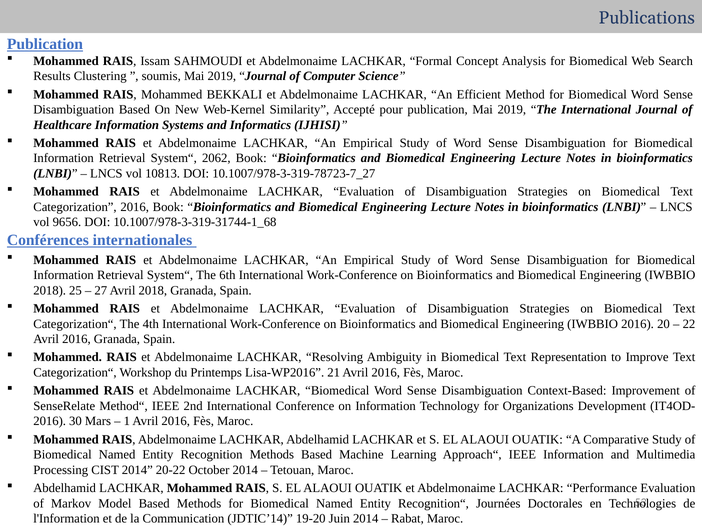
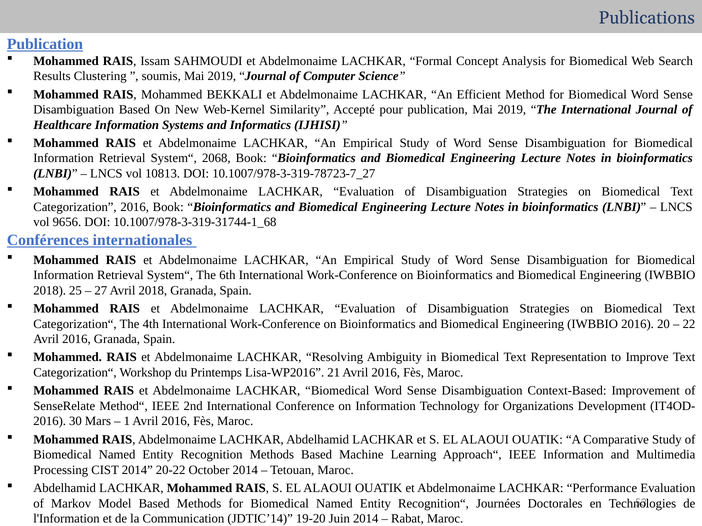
2062: 2062 -> 2068 (216, 158)
